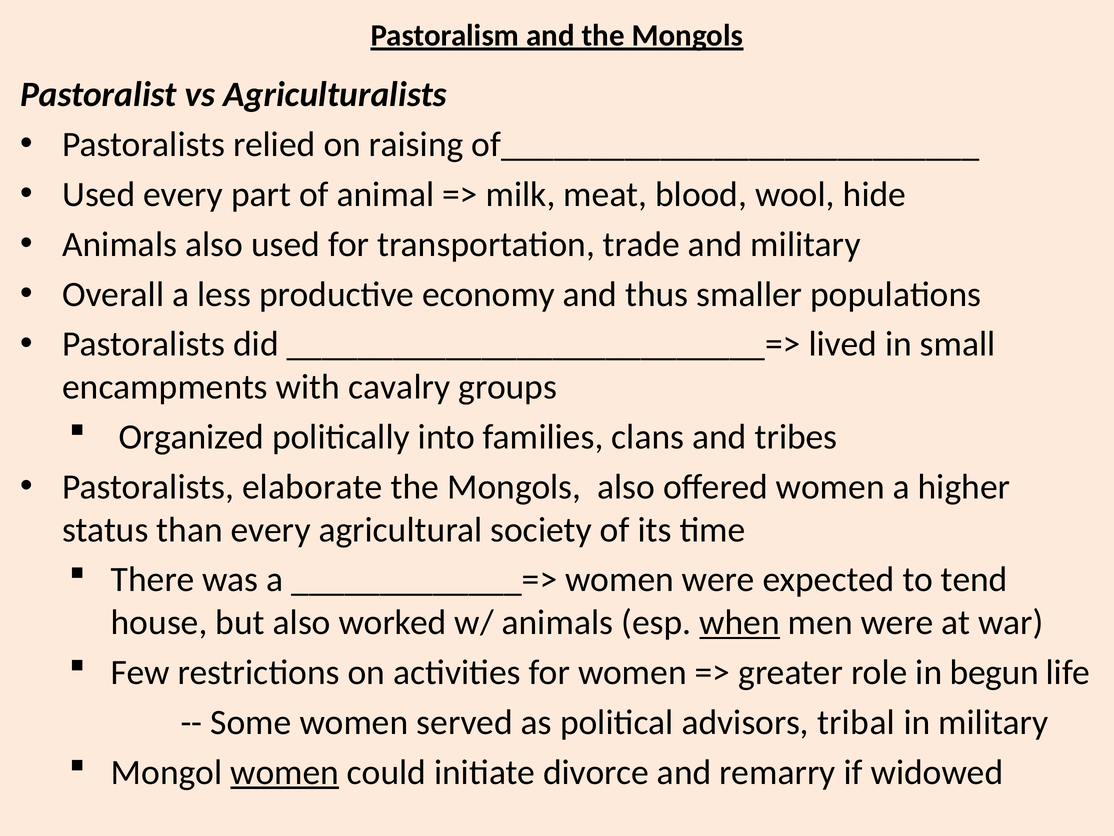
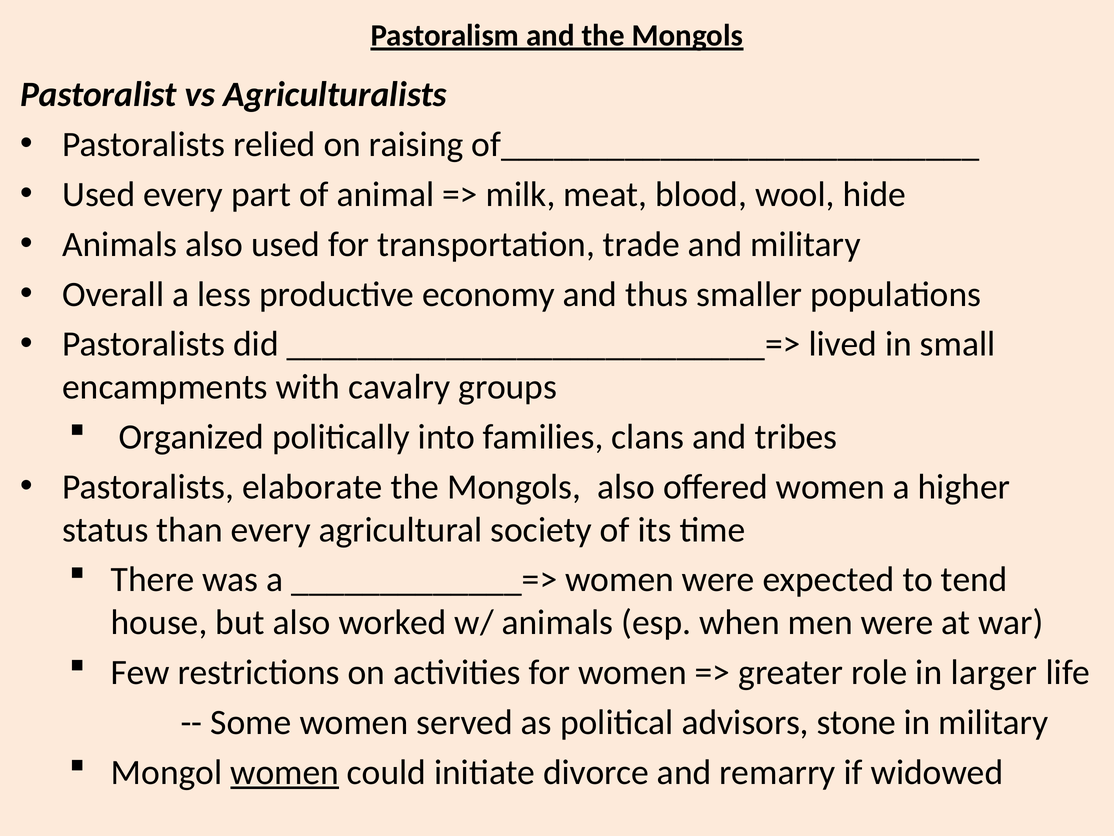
when underline: present -> none (740, 622)
begun: begun -> larger (994, 672)
tribal: tribal -> stone (856, 722)
